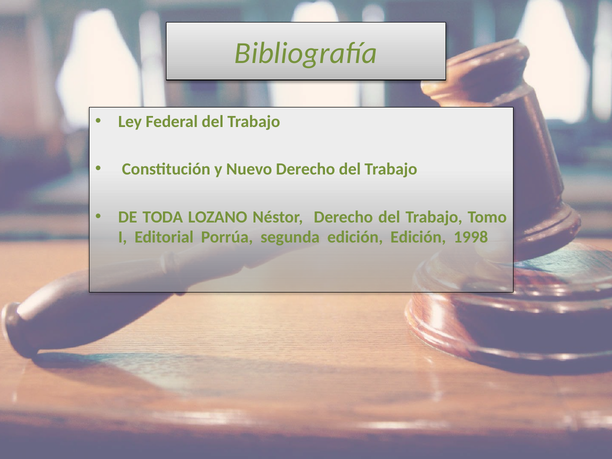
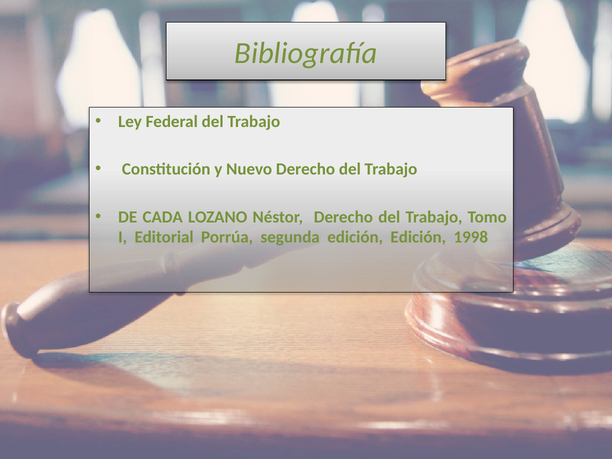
TODA: TODA -> CADA (163, 217)
